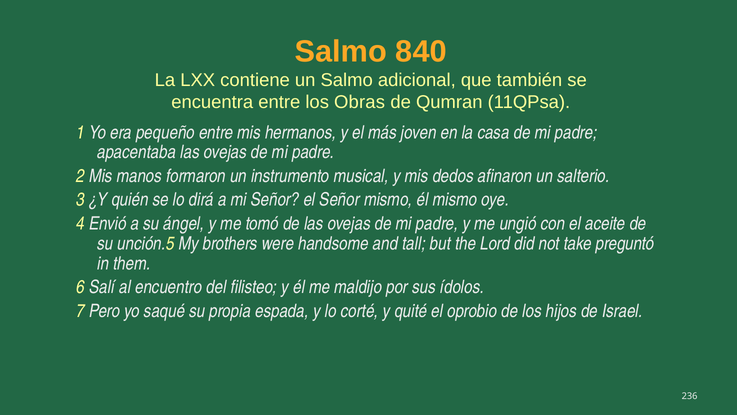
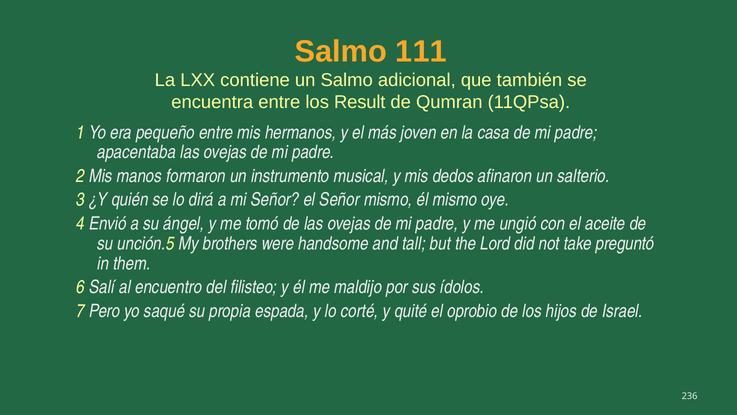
840: 840 -> 111 (421, 51)
Obras: Obras -> Result (360, 102)
